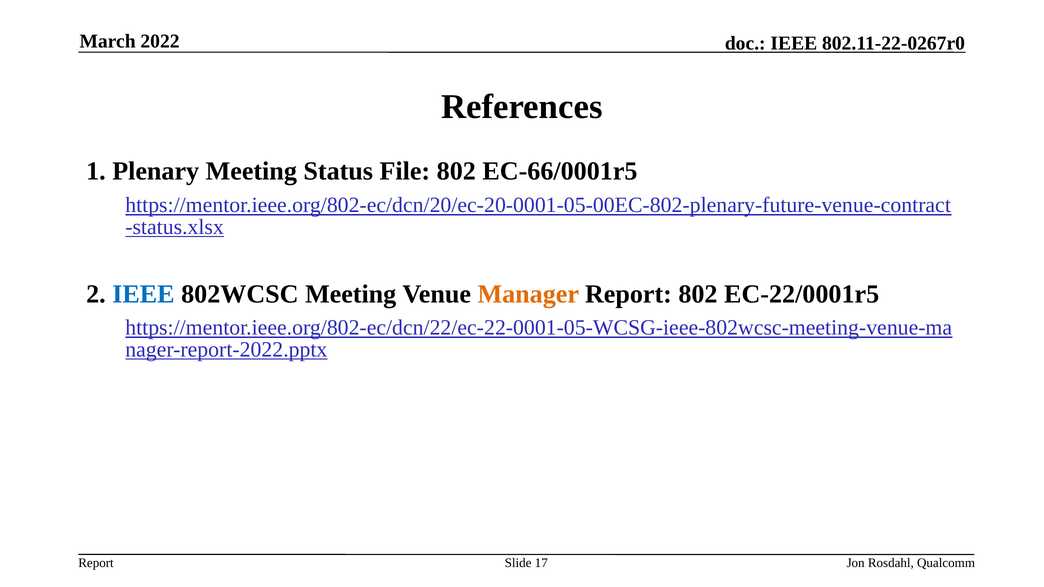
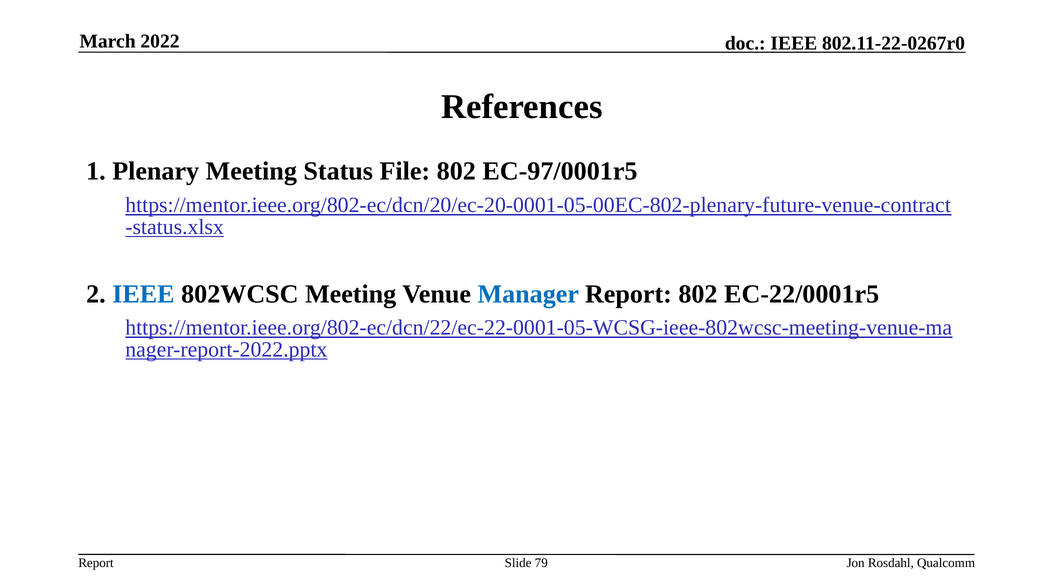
EC-66/0001r5: EC-66/0001r5 -> EC-97/0001r5 (560, 171)
Manager colour: orange -> blue (528, 294)
17: 17 -> 79 (541, 563)
